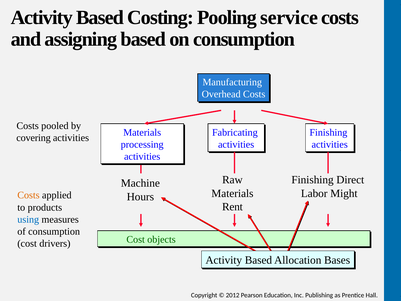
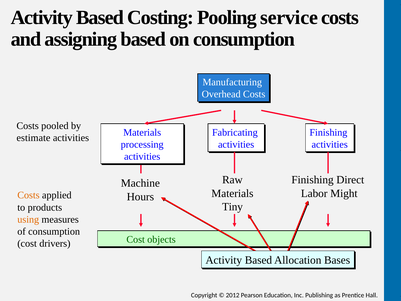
covering: covering -> estimate (33, 138)
Rent: Rent -> Tiny (232, 207)
using colour: blue -> orange (28, 219)
